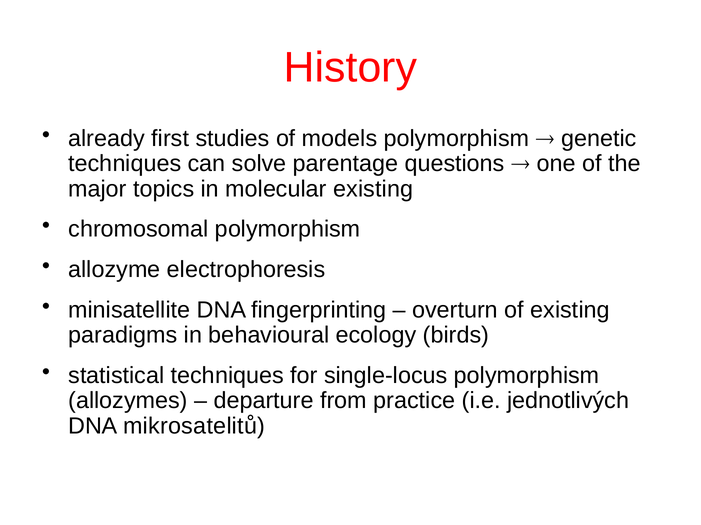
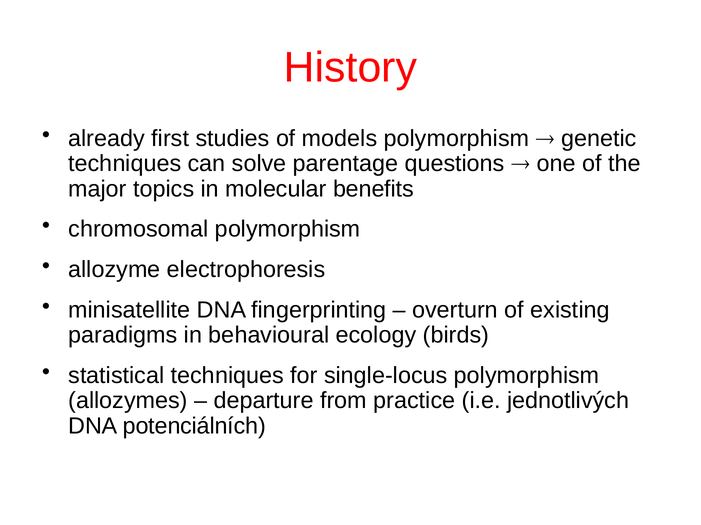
molecular existing: existing -> benefits (373, 189)
mikrosatelitů: mikrosatelitů -> potenciálních (194, 426)
